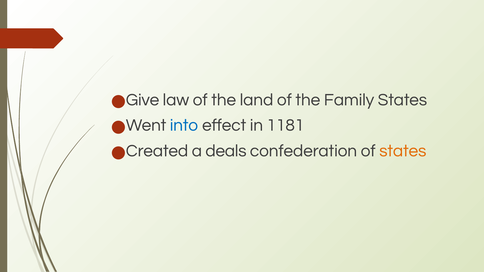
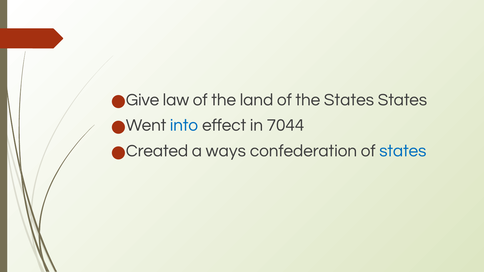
the Family: Family -> States (349, 100)
1181: 1181 -> 7044 (285, 125)
deals: deals -> ways (226, 151)
states colour: orange -> blue (403, 151)
